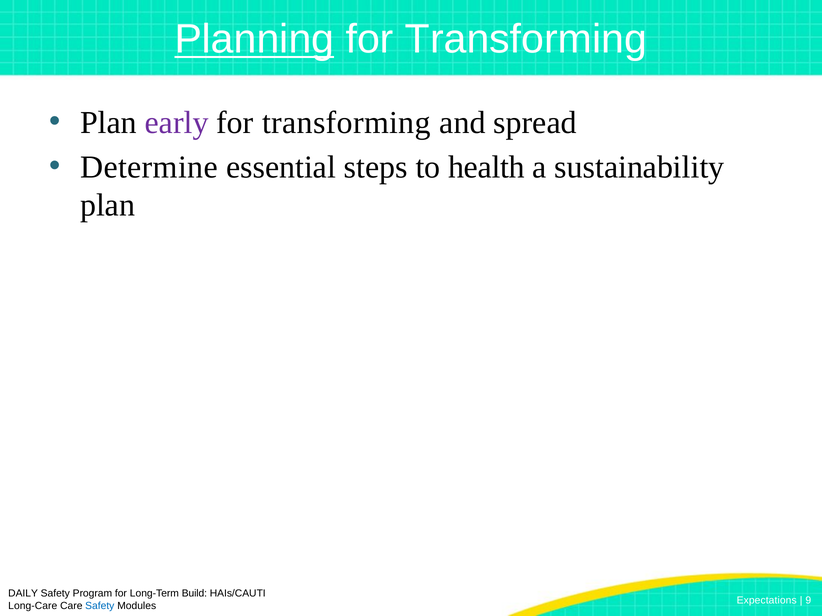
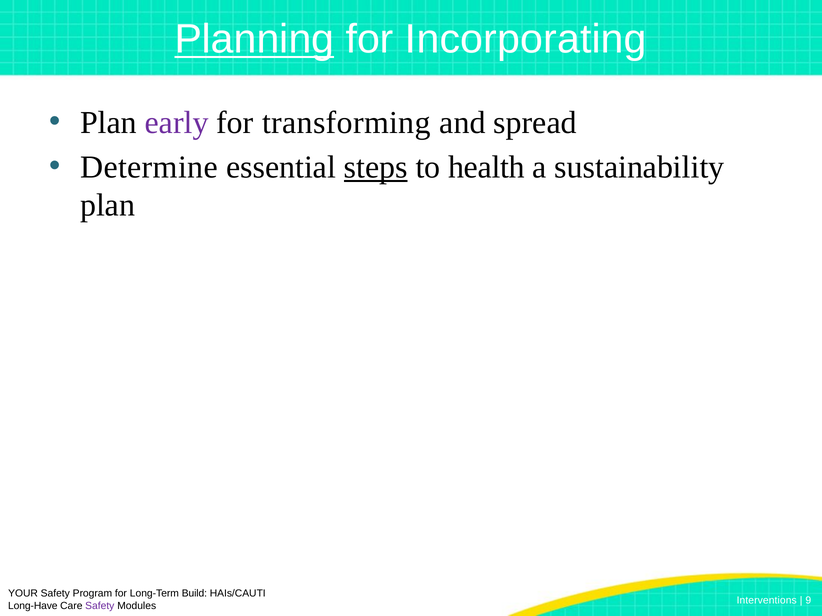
Transforming: Transforming -> Incorporating (526, 39)
steps underline: none -> present (376, 167)
DAILY: DAILY -> YOUR (23, 594)
Expectations: Expectations -> Interventions (767, 601)
Long-Care: Long-Care -> Long-Have (33, 606)
Safety colour: blue -> purple (100, 606)
